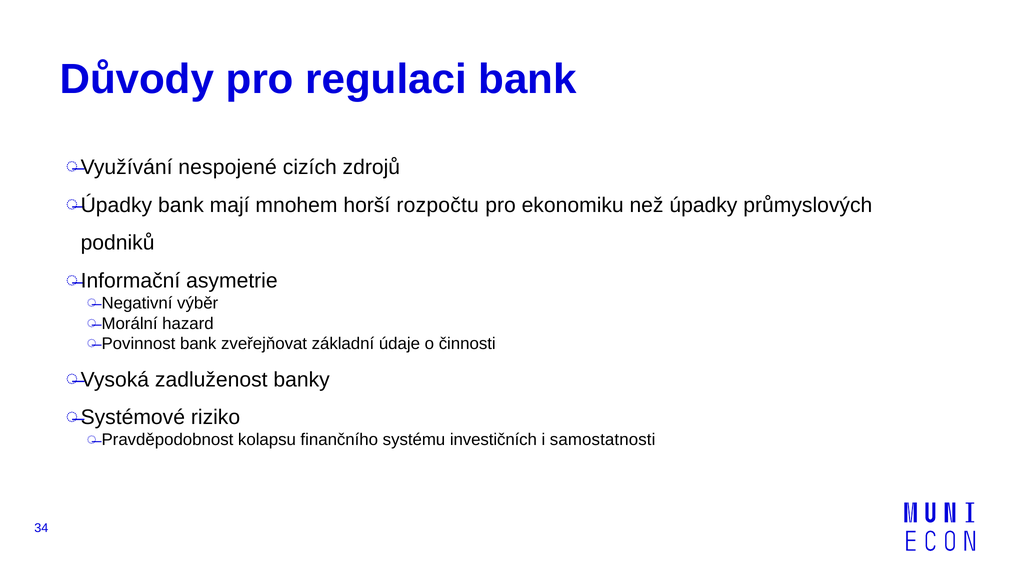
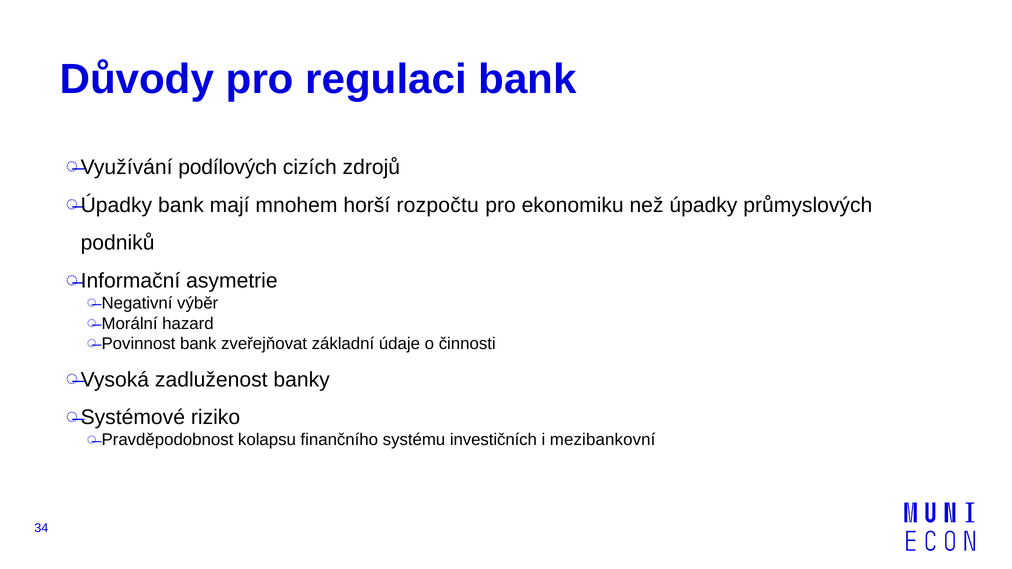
nespojené: nespojené -> podílových (228, 167)
samostatnosti: samostatnosti -> mezibankovní (603, 440)
